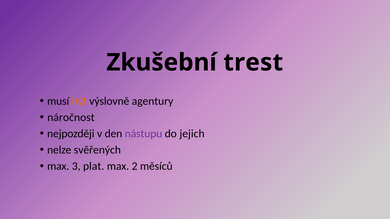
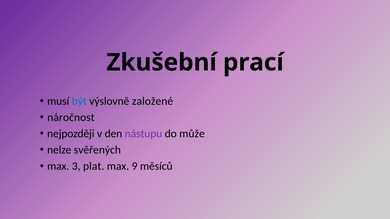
trest: trest -> prací (253, 63)
být colour: orange -> blue (79, 101)
agentury: agentury -> založené (153, 101)
jejich: jejich -> může (192, 134)
2: 2 -> 9 (135, 167)
